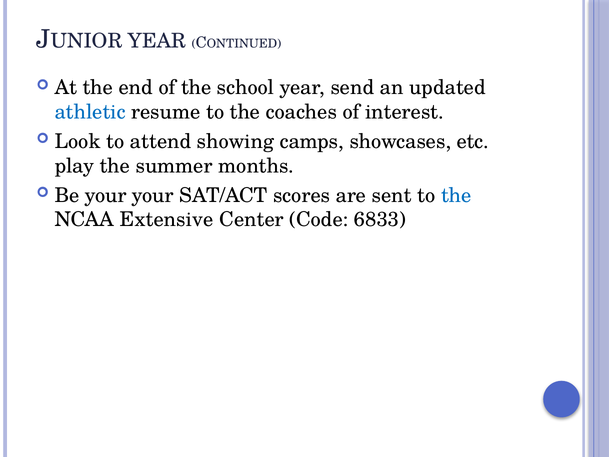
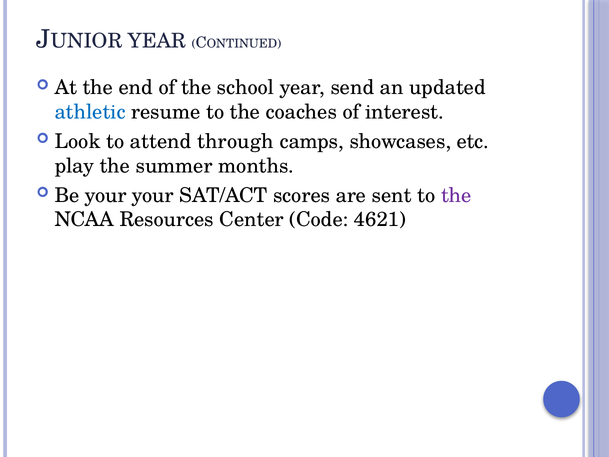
showing: showing -> through (235, 141)
the colour: blue -> purple (456, 195)
Extensive: Extensive -> Resources (167, 220)
6833: 6833 -> 4621 (380, 220)
